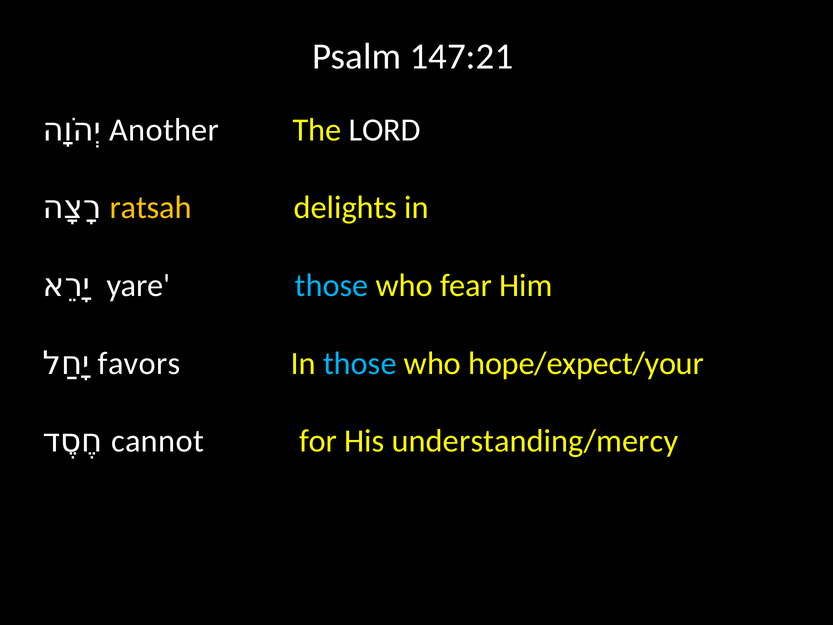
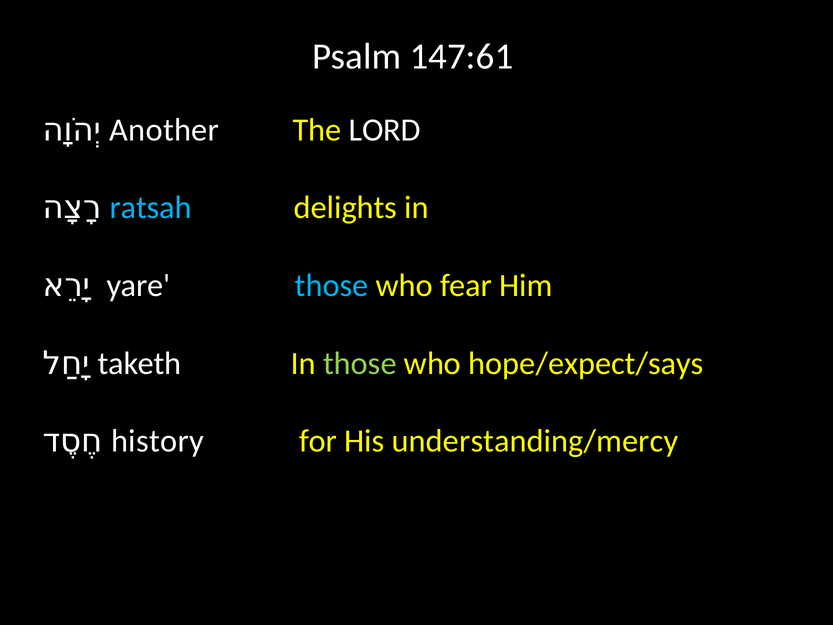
147:21: 147:21 -> 147:61 (461, 57)
ratsah colour: yellow -> light blue (151, 208)
favors: favors -> taketh (140, 363)
those colour: light blue -> light green (360, 363)
hope/expect/your: hope/expect/your -> hope/expect/says (586, 363)
cannot: cannot -> history (157, 441)
